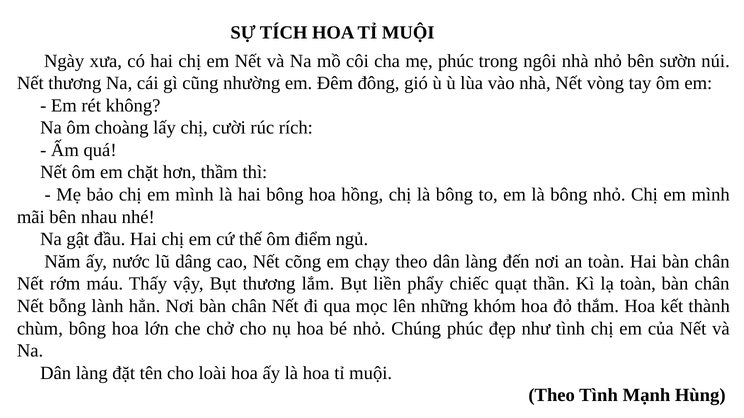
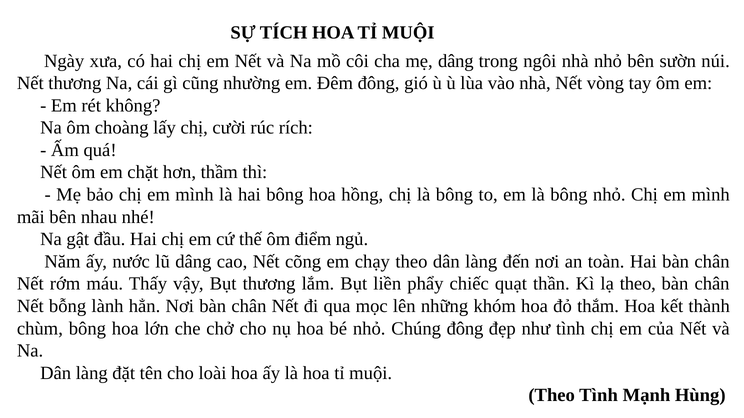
mẹ phúc: phúc -> dâng (456, 61)
lạ toàn: toàn -> theo (638, 284)
Chúng phúc: phúc -> đông (465, 329)
